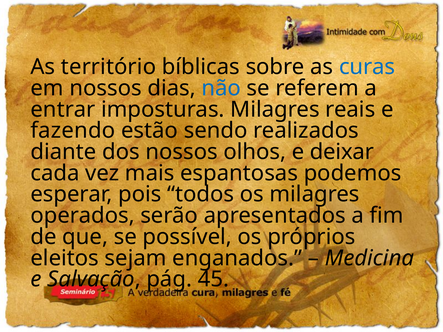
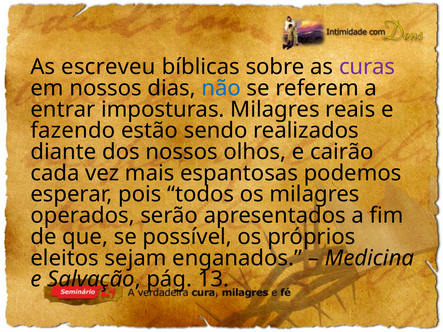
território: território -> escreveu (108, 67)
curas colour: blue -> purple (367, 67)
deixar: deixar -> cairão (342, 152)
45: 45 -> 13 (213, 280)
